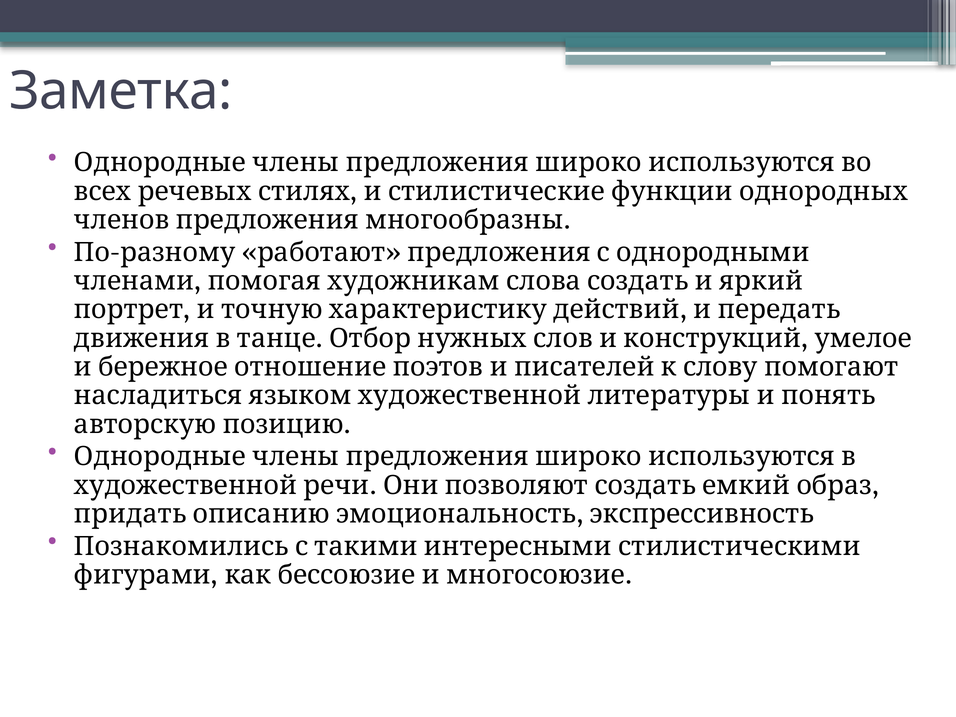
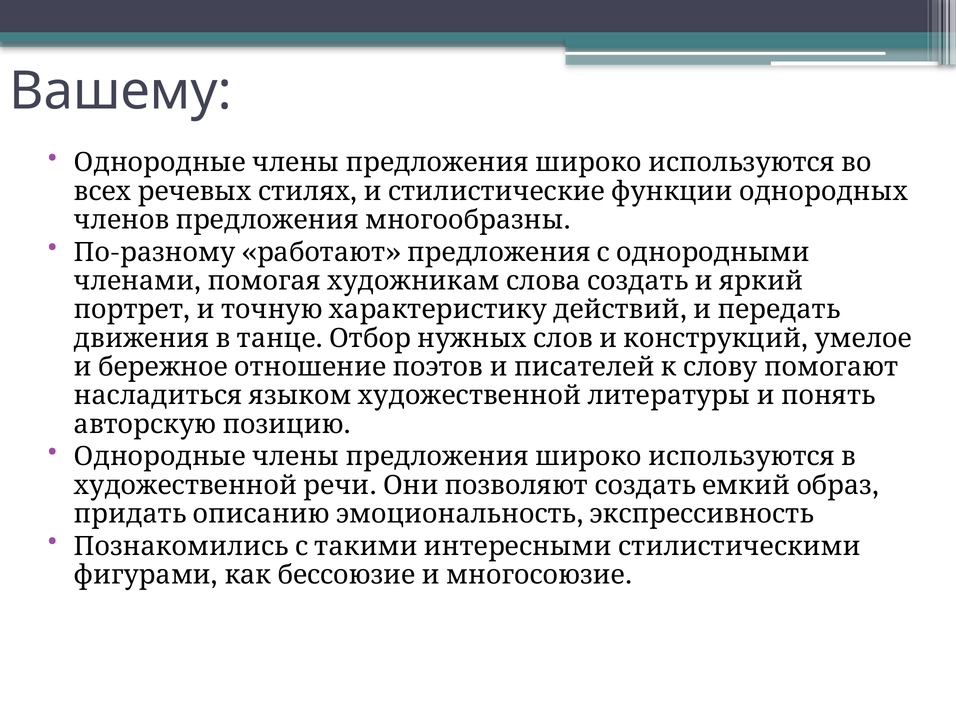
Заметка: Заметка -> Вашему (121, 91)
